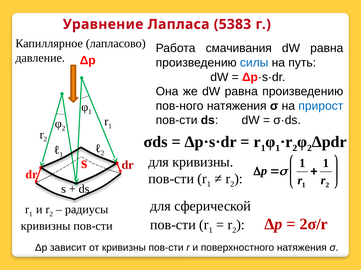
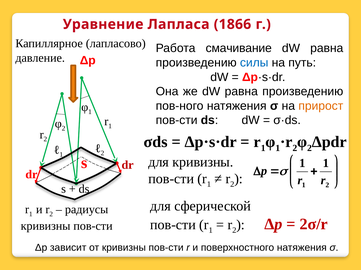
5383: 5383 -> 1866 (232, 24)
смачивания: смачивания -> смачивание (239, 48)
прирост colour: blue -> orange (321, 106)
